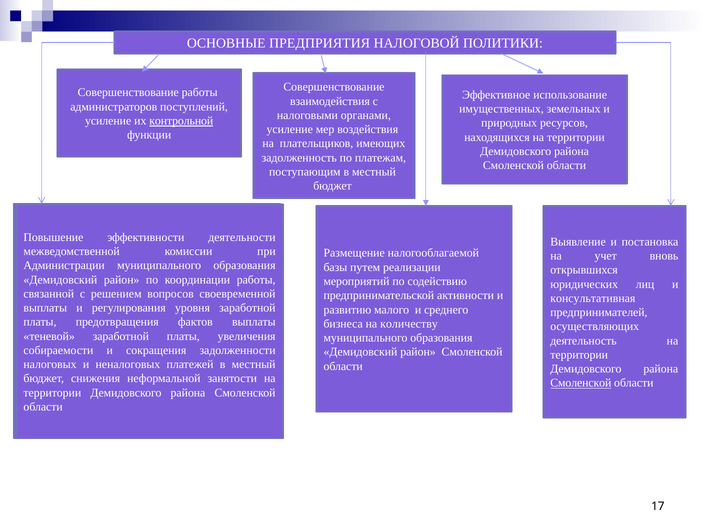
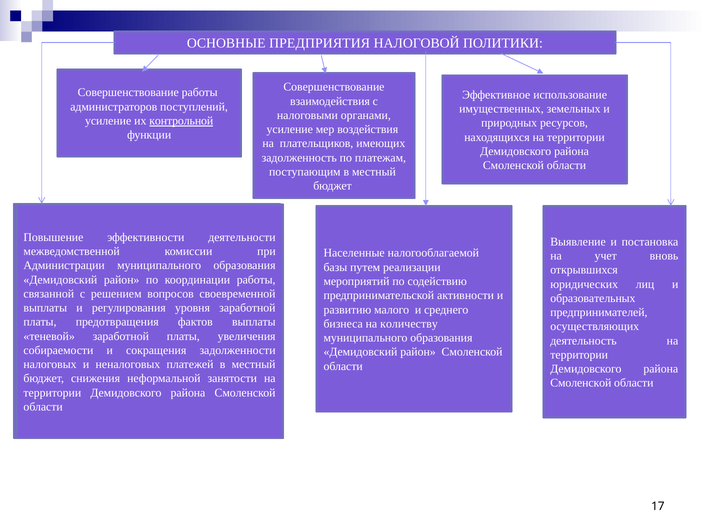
Размещение: Размещение -> Населенные (354, 253)
консультативная: консультативная -> образовательных (593, 298)
Смоленской underline: present -> none (581, 383)
